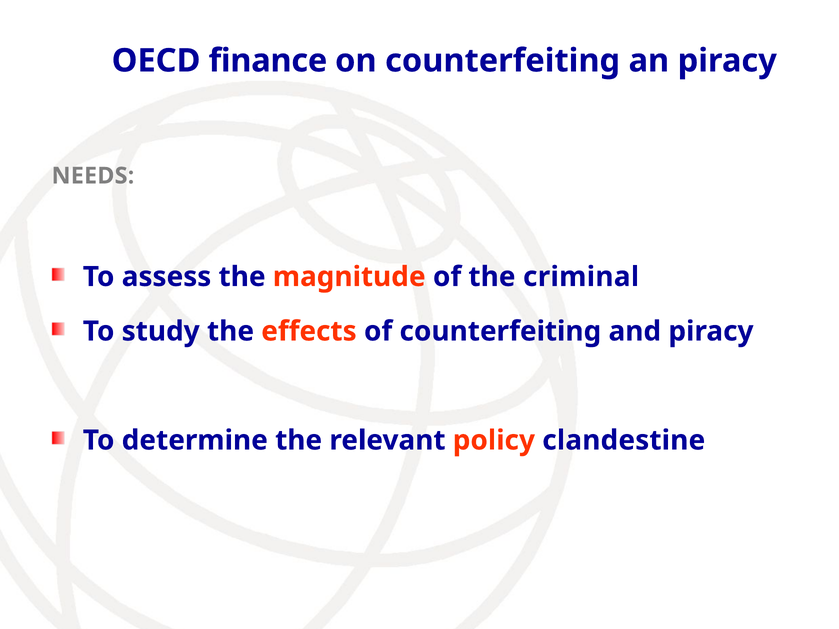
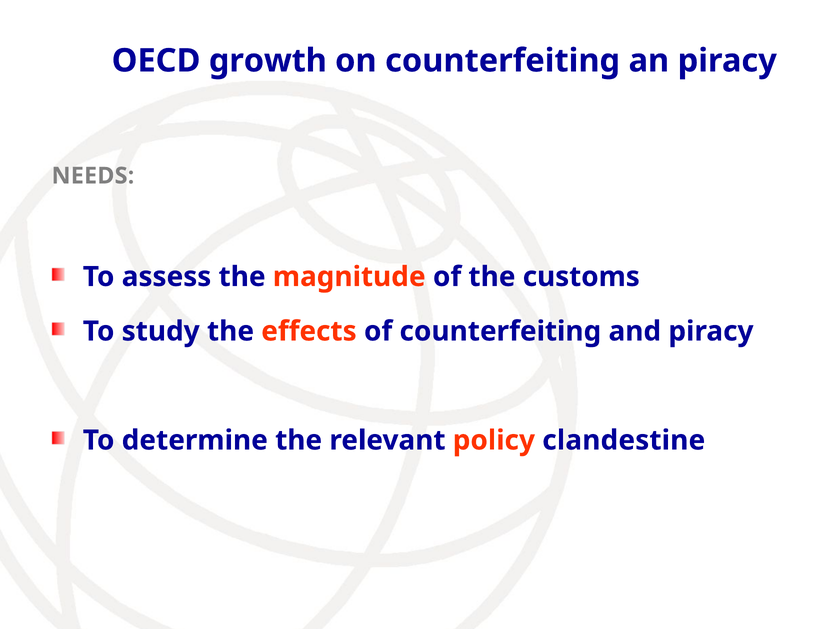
finance: finance -> growth (268, 61)
criminal: criminal -> customs (581, 277)
